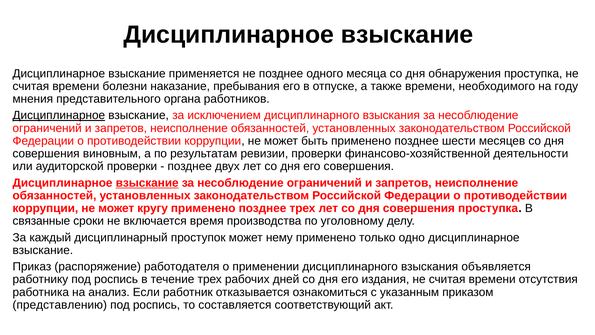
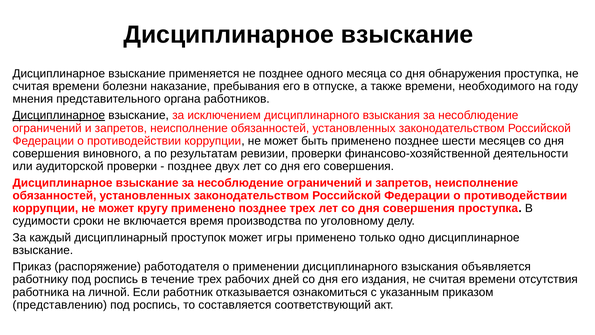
виновным: виновным -> виновного (112, 153)
взыскание underline: present -> none (147, 183)
связанные: связанные -> судимости (41, 221)
нему: нему -> игры (279, 237)
анализ: анализ -> личной (109, 292)
